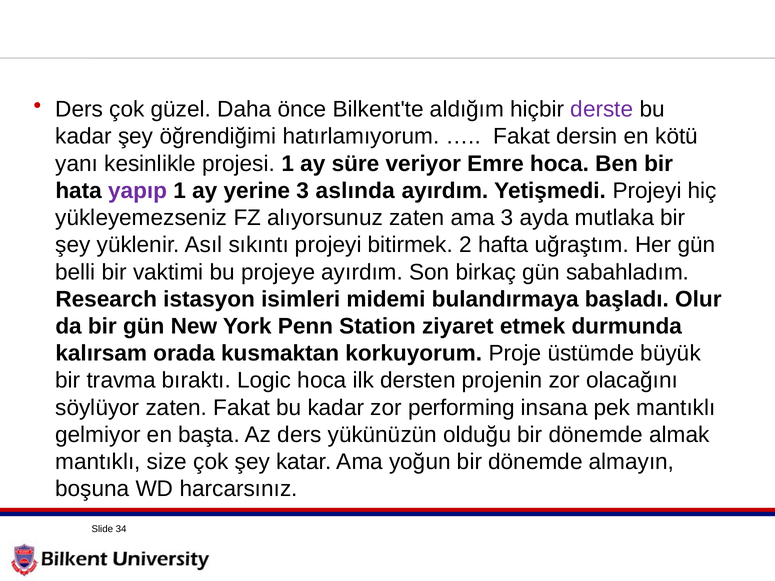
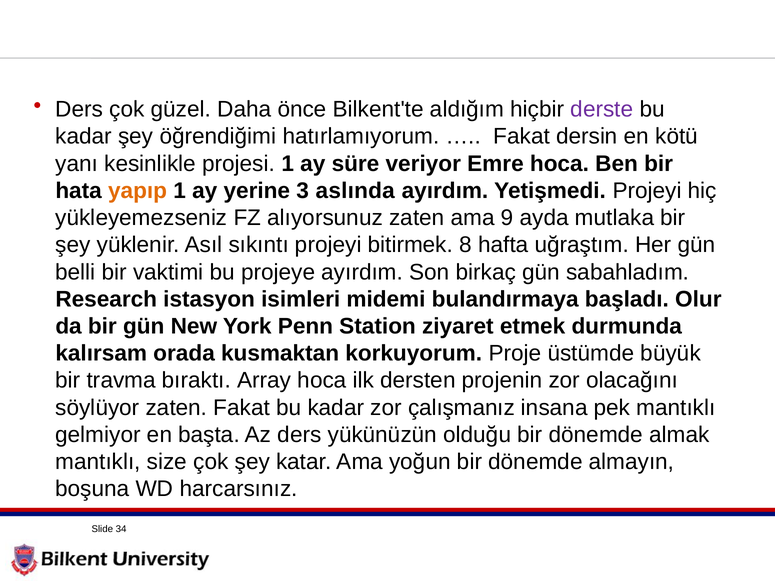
yapıp colour: purple -> orange (138, 191)
ama 3: 3 -> 9 (507, 218)
2: 2 -> 8 (466, 245)
Logic: Logic -> Array (264, 381)
performing: performing -> çalışmanız (461, 408)
